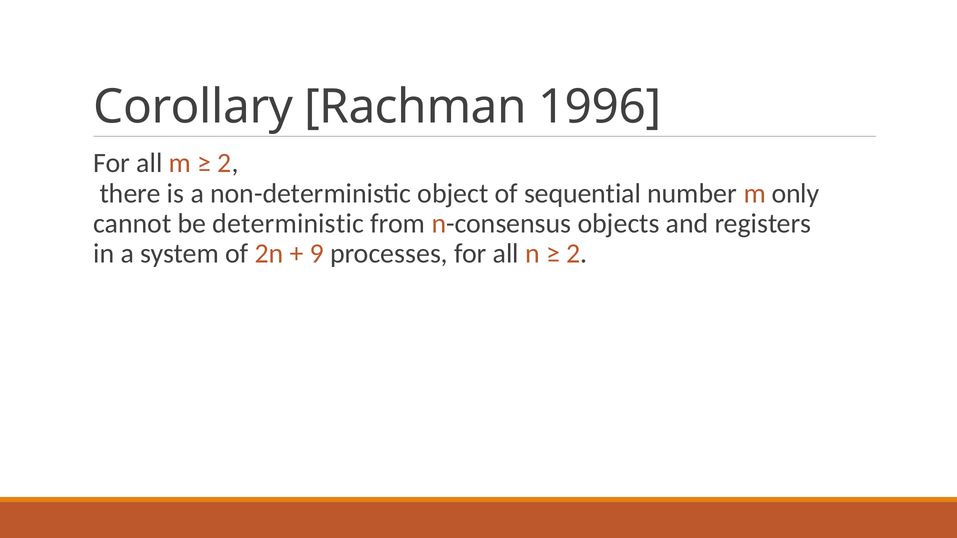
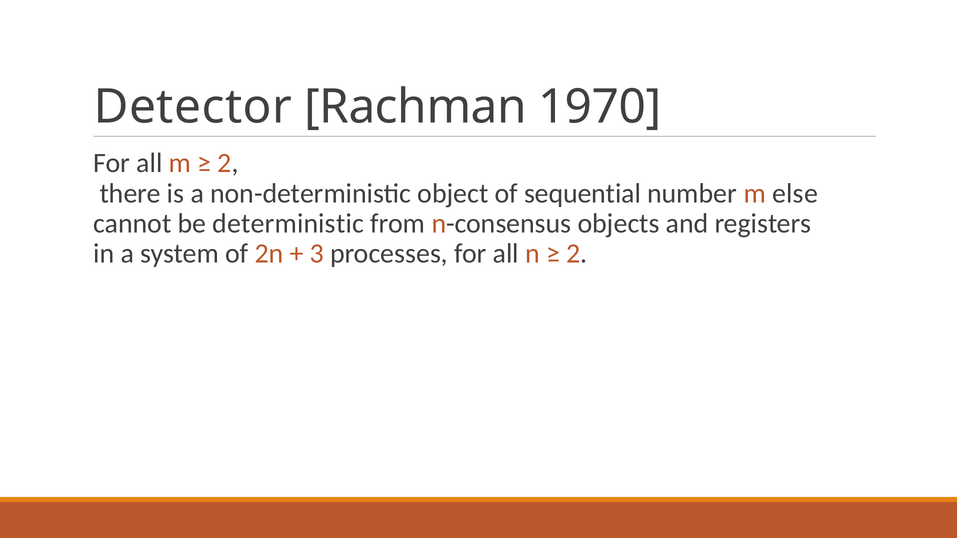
Corollary: Corollary -> Detector (193, 107)
1996: 1996 -> 1970 (600, 107)
only: only -> else (795, 193)
9: 9 -> 3 (317, 254)
